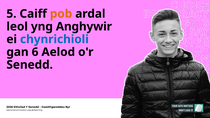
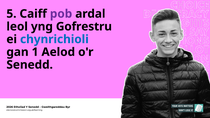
pob colour: orange -> purple (61, 14)
Anghywir: Anghywir -> Gofrestru (84, 27)
6: 6 -> 1 (35, 52)
